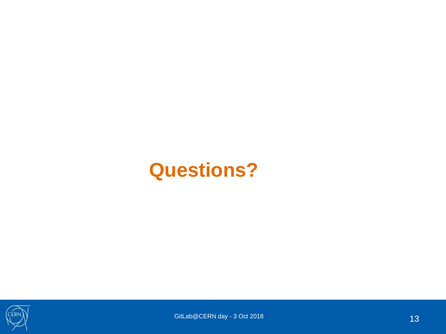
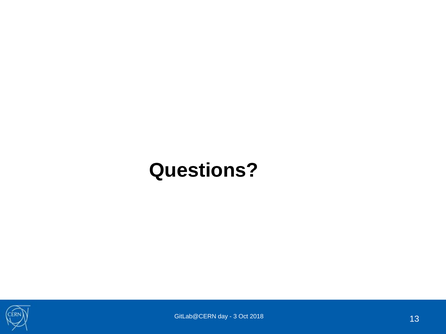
Questions colour: orange -> black (204, 170)
